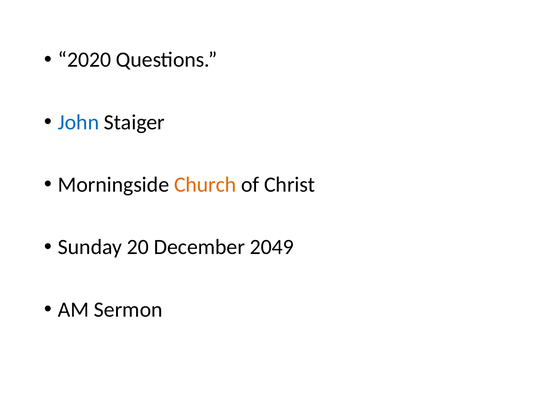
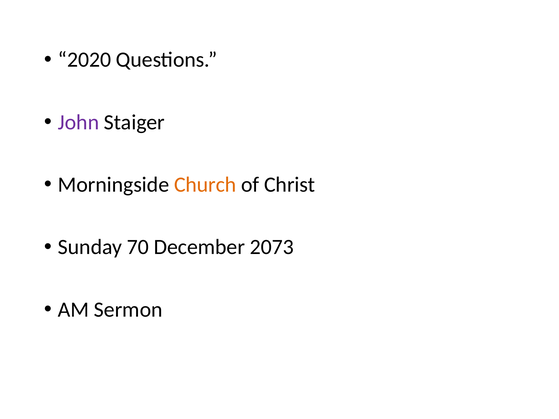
John colour: blue -> purple (79, 122)
20: 20 -> 70 (138, 247)
2049: 2049 -> 2073 (272, 247)
